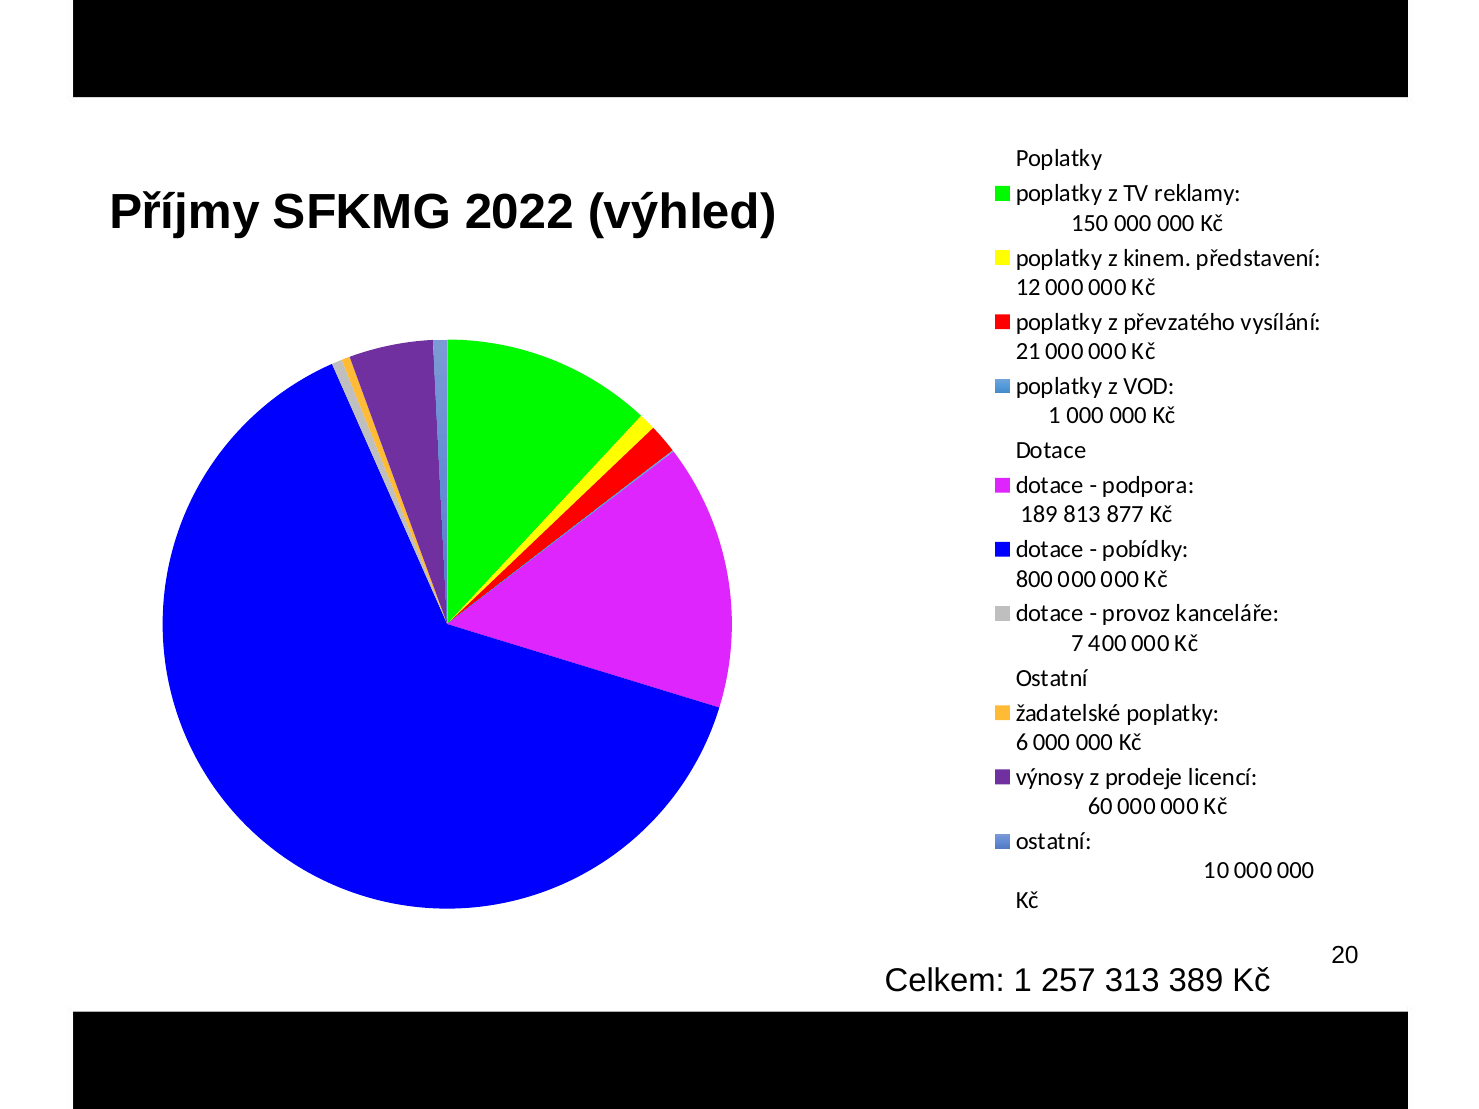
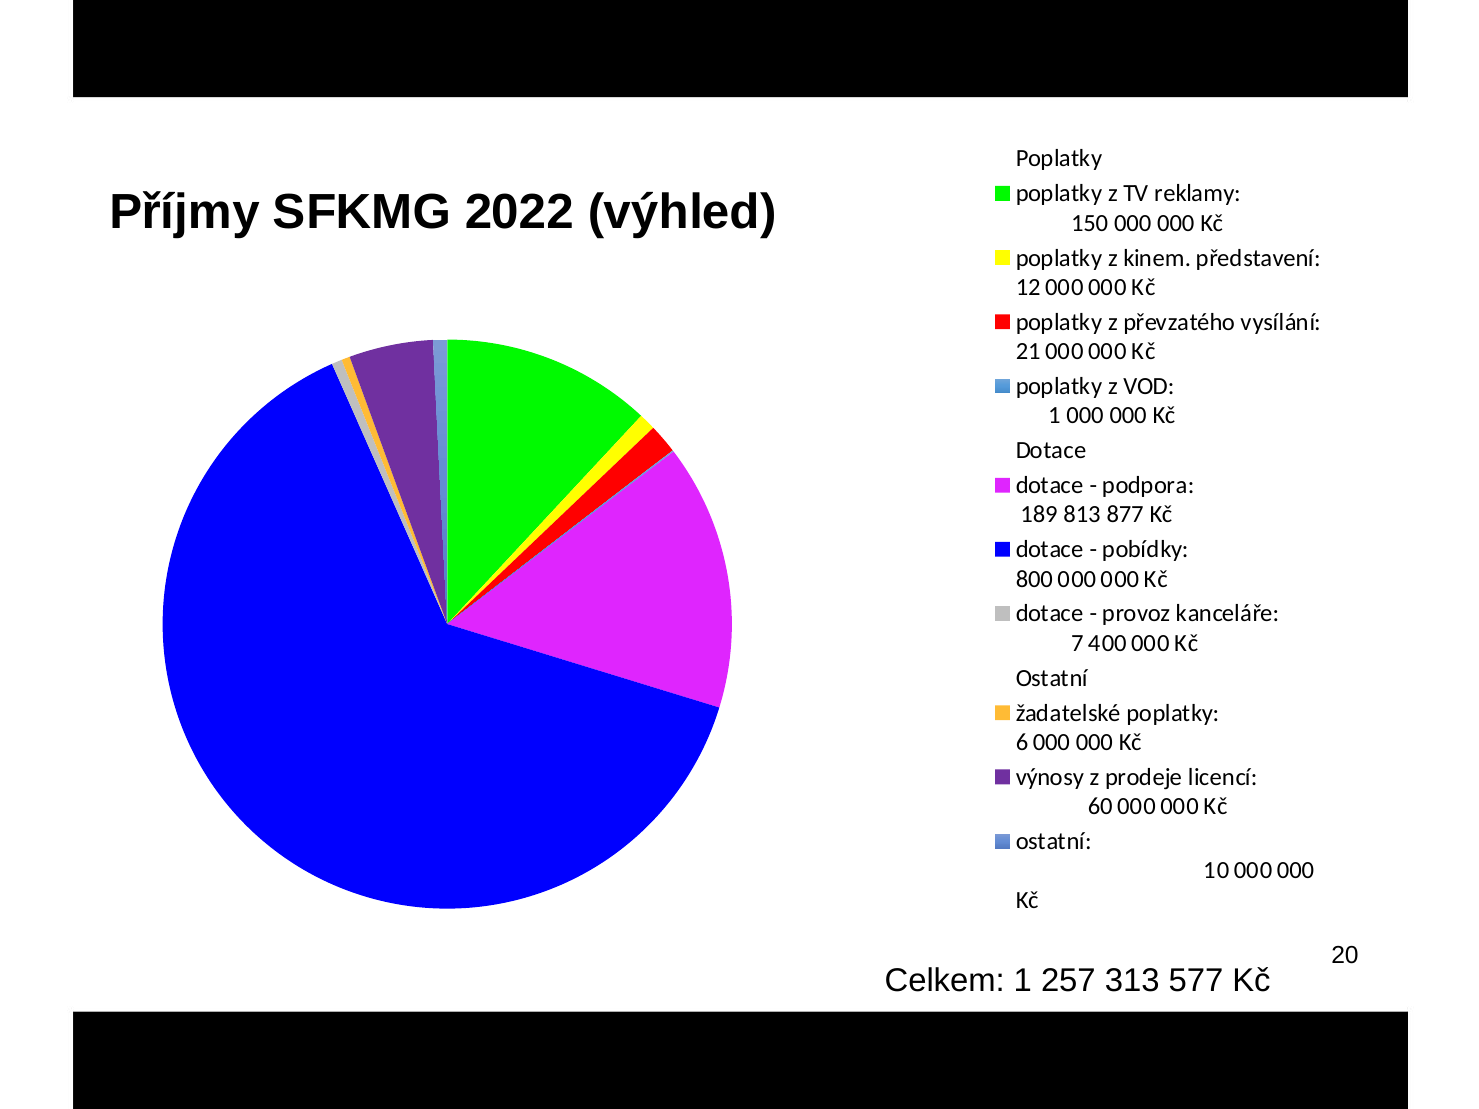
389: 389 -> 577 (1196, 981)
